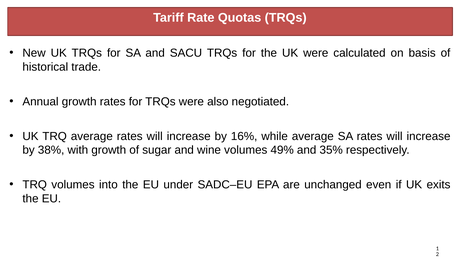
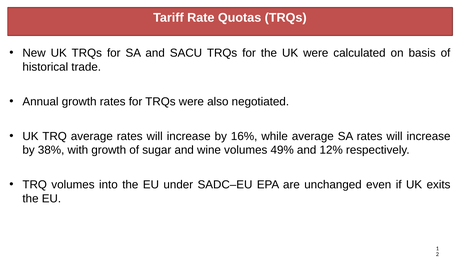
35%: 35% -> 12% (331, 150)
